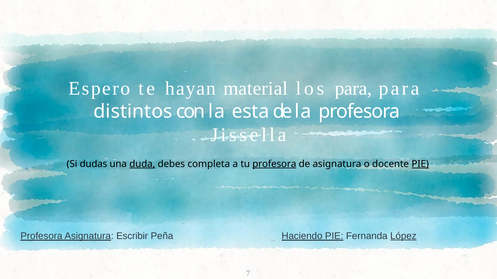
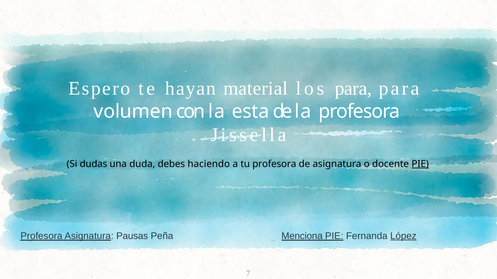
distintos: distintos -> volumen (133, 112)
duda underline: present -> none (142, 164)
completa: completa -> haciendo (209, 164)
profesora underline: present -> none (274, 164)
Escribir: Escribir -> Pausas (132, 236)
Haciendo: Haciendo -> Menciona (302, 236)
